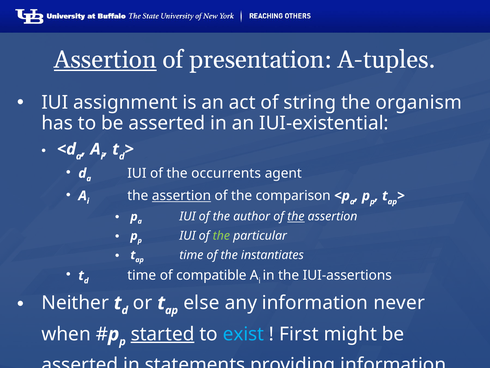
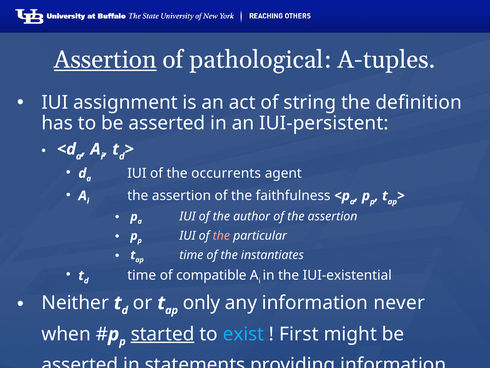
presentation: presentation -> pathological (260, 60)
organism: organism -> definition (419, 102)
IUI-existential: IUI-existential -> IUI-persistent (324, 123)
assertion underline: present -> none (181, 195)
comparison: comparison -> faithfulness (293, 195)
the underline: present -> none (296, 216)
the colour: light green -> pink (221, 235)
IUI-assertions: IUI-assertions -> IUI-existential (347, 275)
else: else -> only (202, 303)
